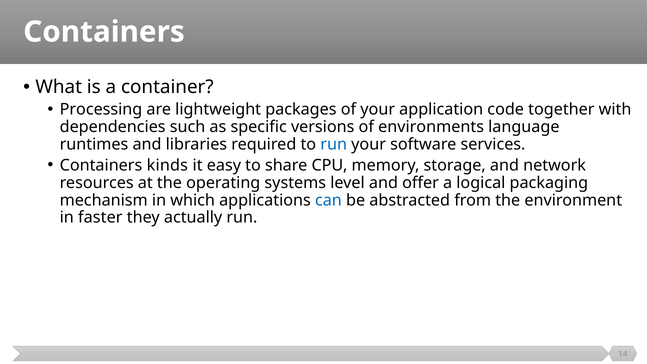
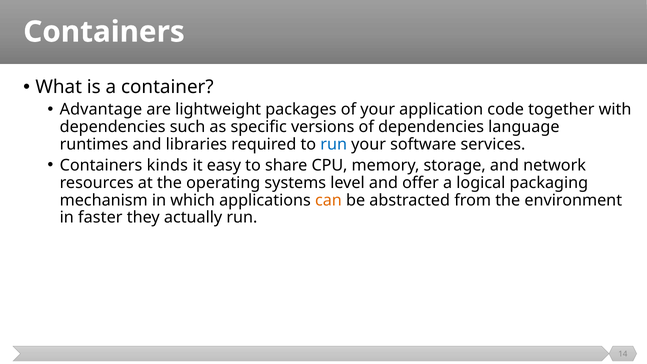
Processing: Processing -> Advantage (101, 109)
of environments: environments -> dependencies (431, 127)
can colour: blue -> orange (328, 200)
